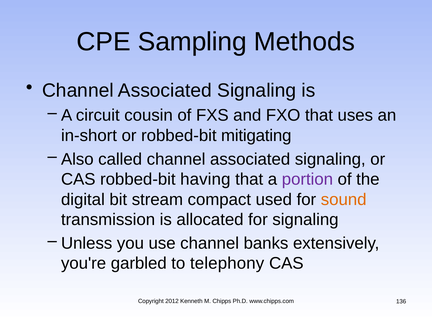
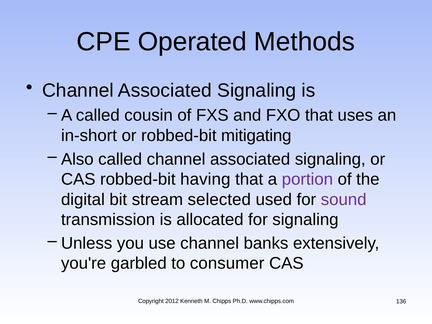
Sampling: Sampling -> Operated (192, 42)
A circuit: circuit -> called (98, 115)
compact: compact -> selected (219, 199)
sound colour: orange -> purple (344, 199)
telephony: telephony -> consumer (227, 263)
